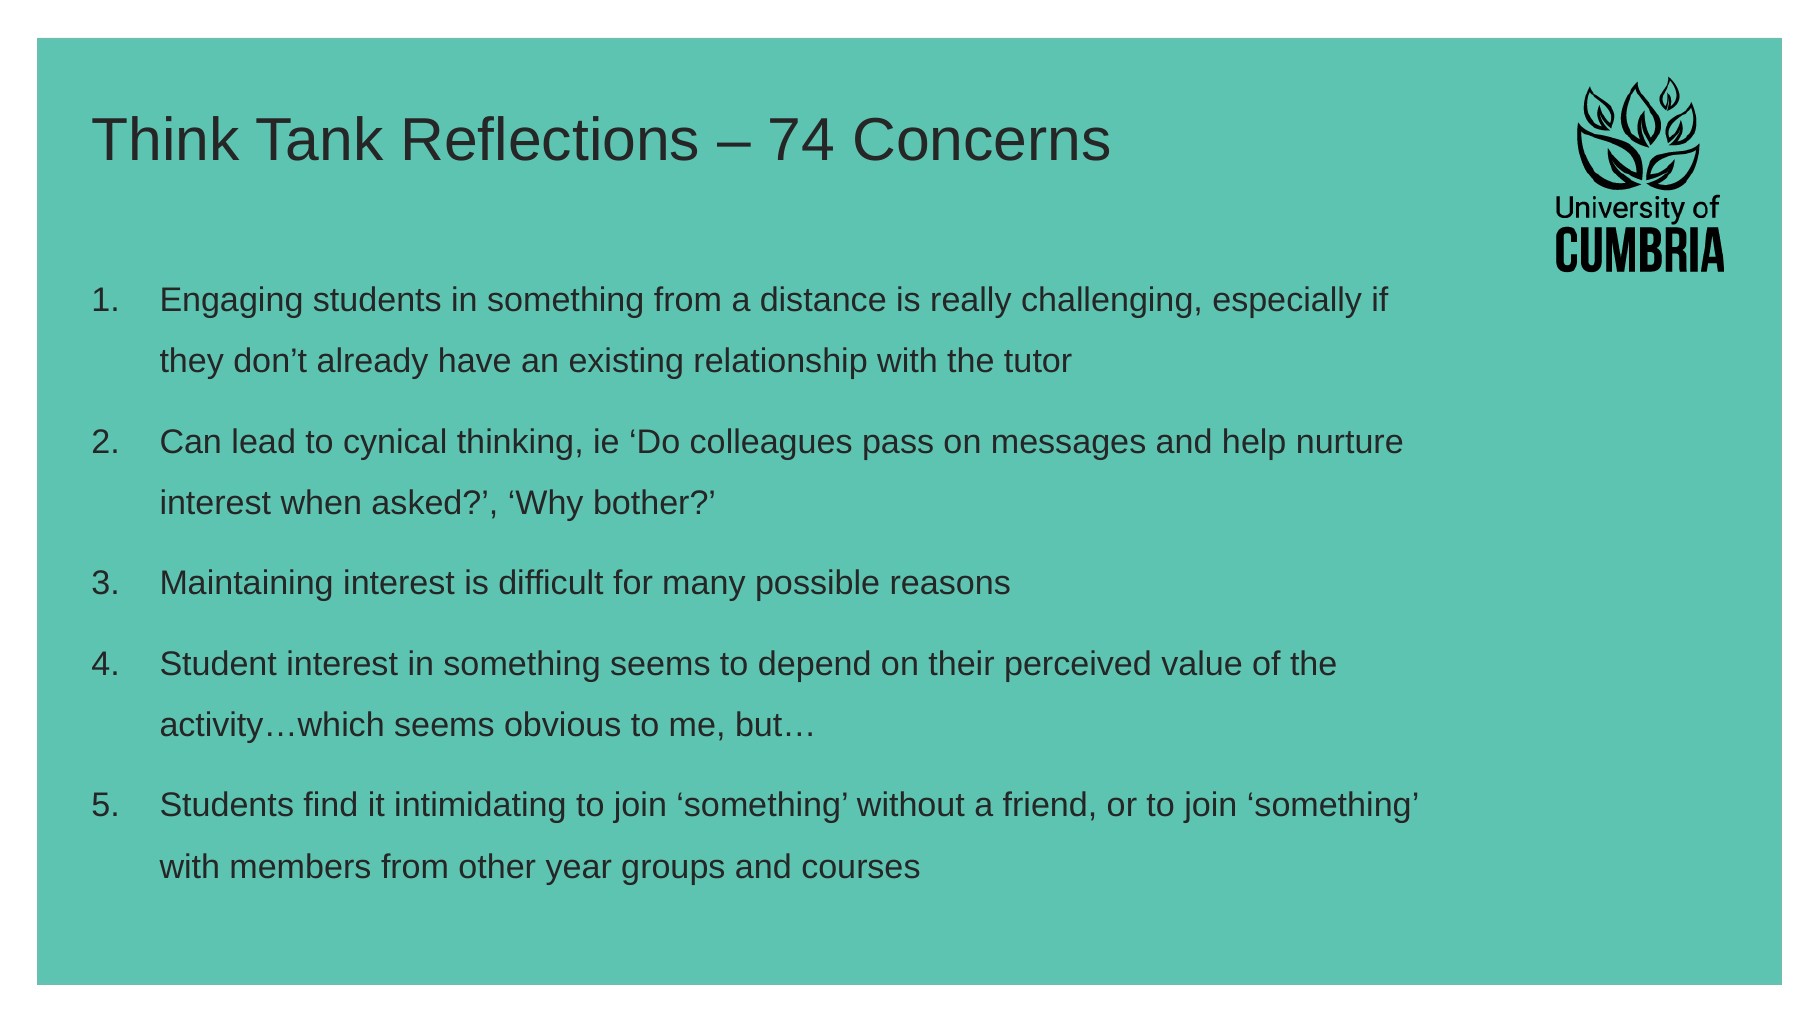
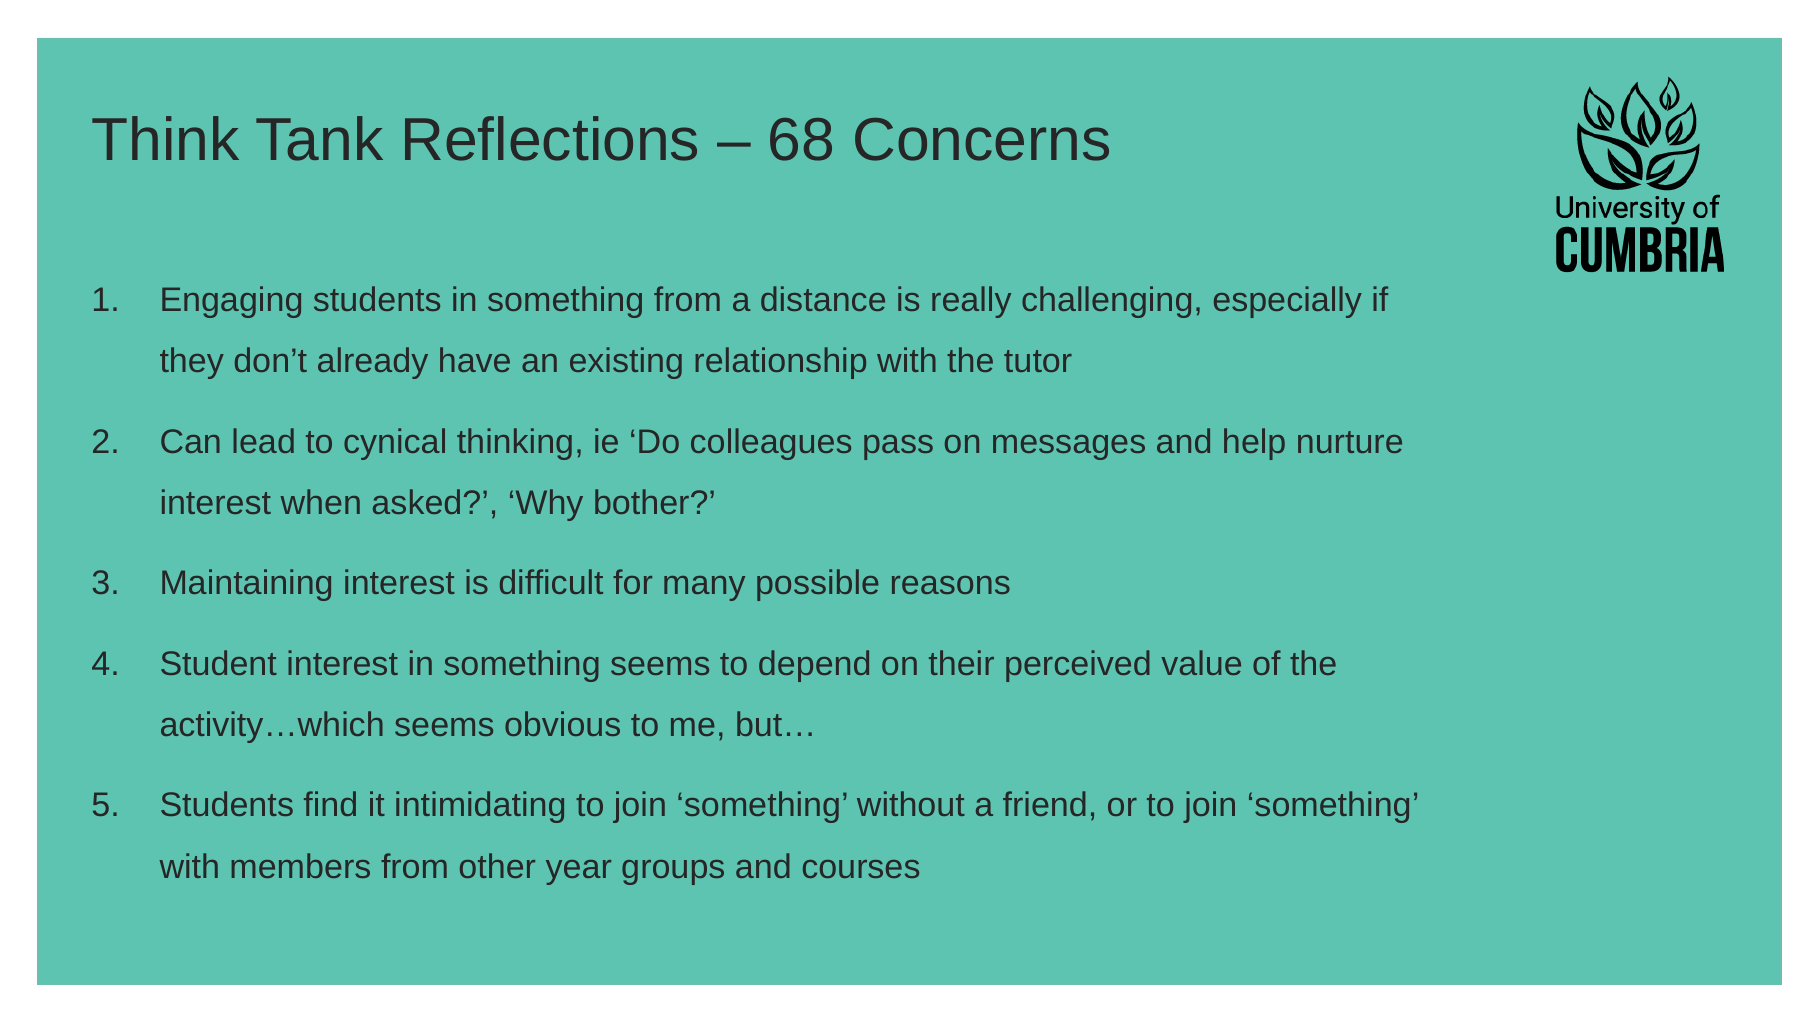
74: 74 -> 68 (802, 141)
